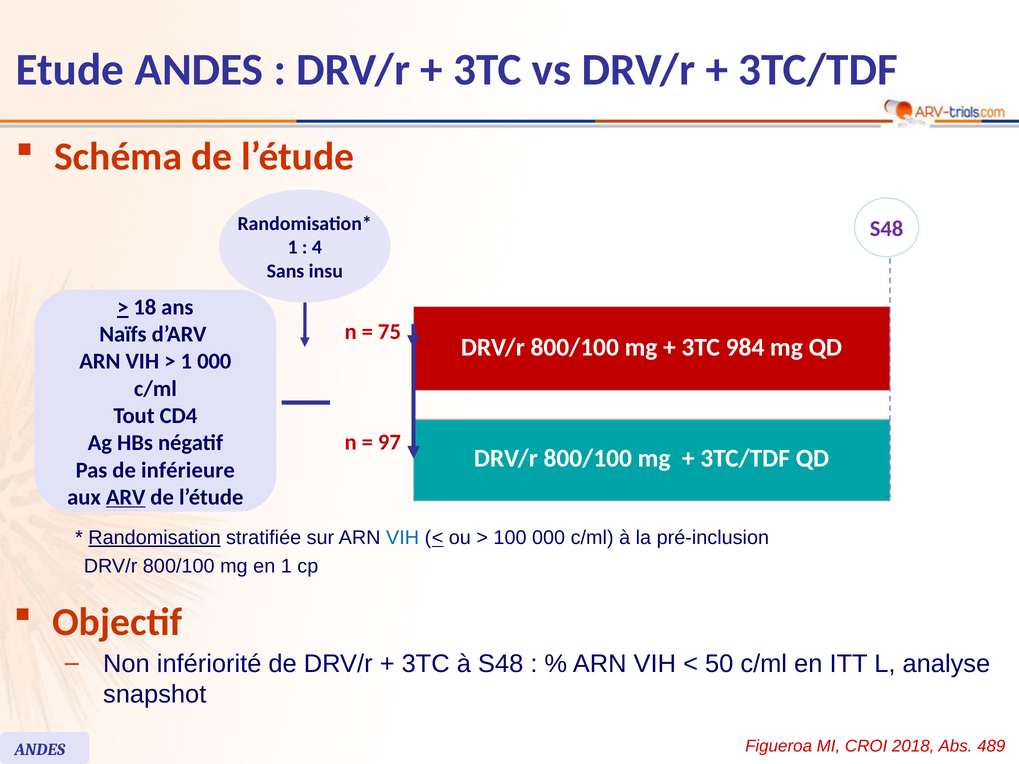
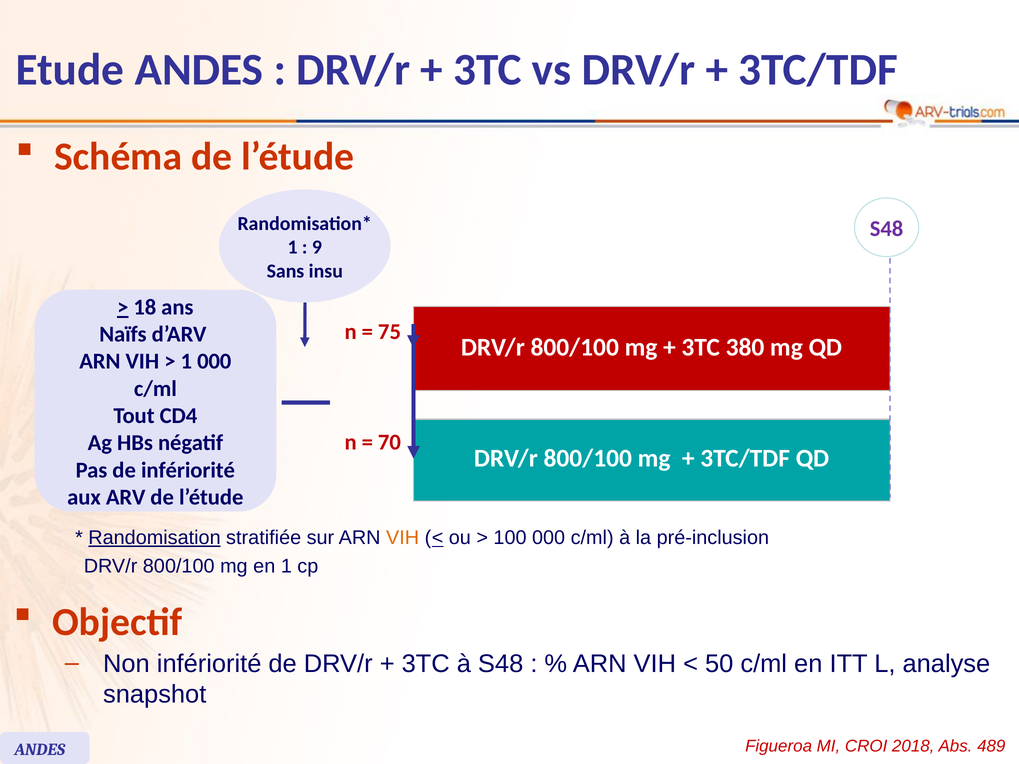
4: 4 -> 9 (317, 247)
984: 984 -> 380 (745, 348)
97: 97 -> 70 (389, 443)
de inférieure: inférieure -> infériorité (188, 470)
ARV underline: present -> none (126, 497)
VIH colour: blue -> orange (403, 538)
